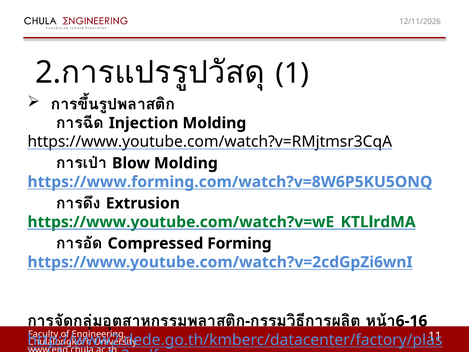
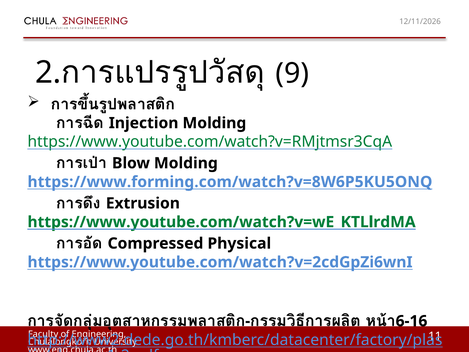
1: 1 -> 9 (292, 73)
https://www.youtube.com/watch?v=RMjtmsr3CqA colour: black -> green (210, 142)
Forming: Forming -> Physical (239, 243)
